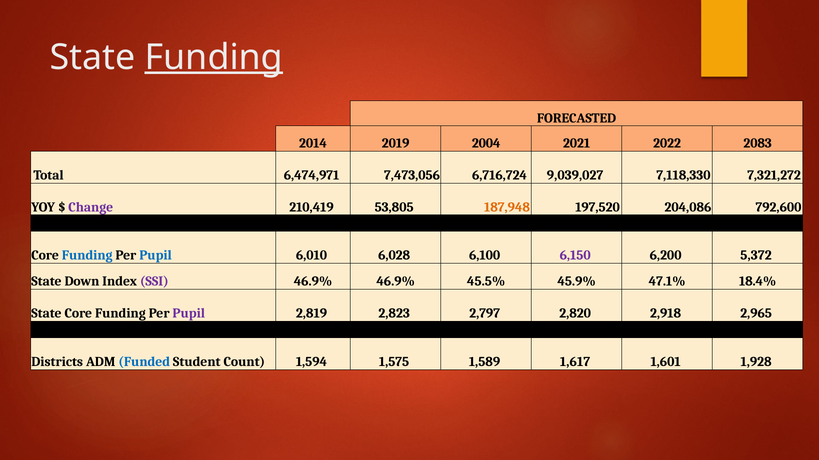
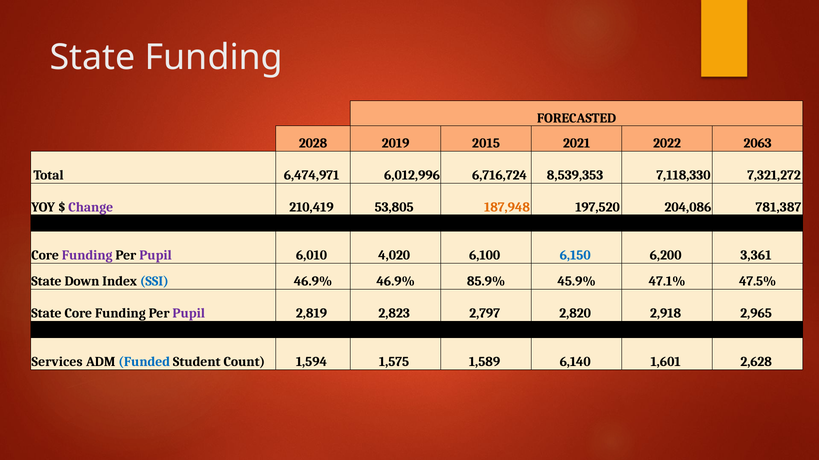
Funding underline: present -> none (214, 58)
2014: 2014 -> 2028 (313, 143)
2004: 2004 -> 2015 (486, 143)
2083: 2083 -> 2063 (758, 143)
7,473,056: 7,473,056 -> 6,012,996 (412, 175)
9,039,027: 9,039,027 -> 8,539,353 (575, 175)
792,600: 792,600 -> 781,387 (778, 207)
Funding colour: blue -> purple (87, 256)
Pupil colour: blue -> purple (156, 256)
6,028: 6,028 -> 4,020 (394, 256)
6,150 colour: purple -> blue (575, 256)
5,372: 5,372 -> 3,361 (756, 256)
SSI colour: purple -> blue (154, 282)
45.5%: 45.5% -> 85.9% (486, 282)
18.4%: 18.4% -> 47.5% (758, 282)
Districts: Districts -> Services (57, 362)
1,617: 1,617 -> 6,140 (575, 362)
1,928: 1,928 -> 2,628 (756, 362)
